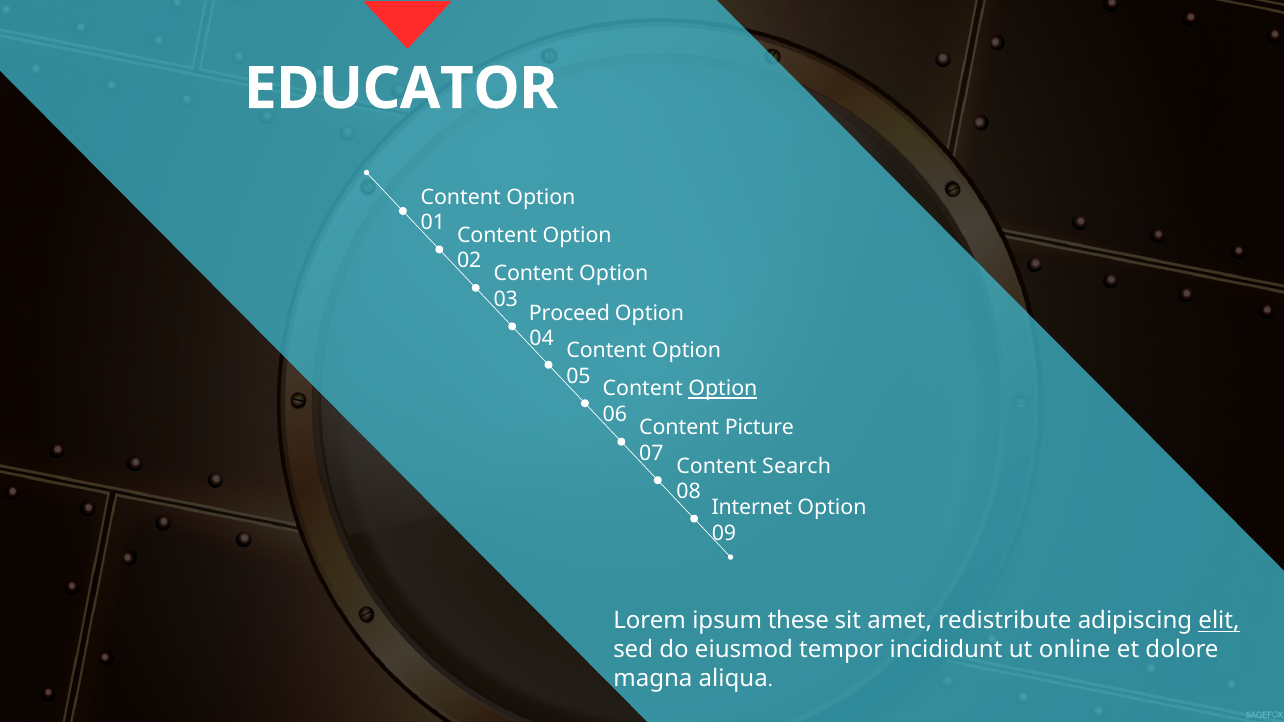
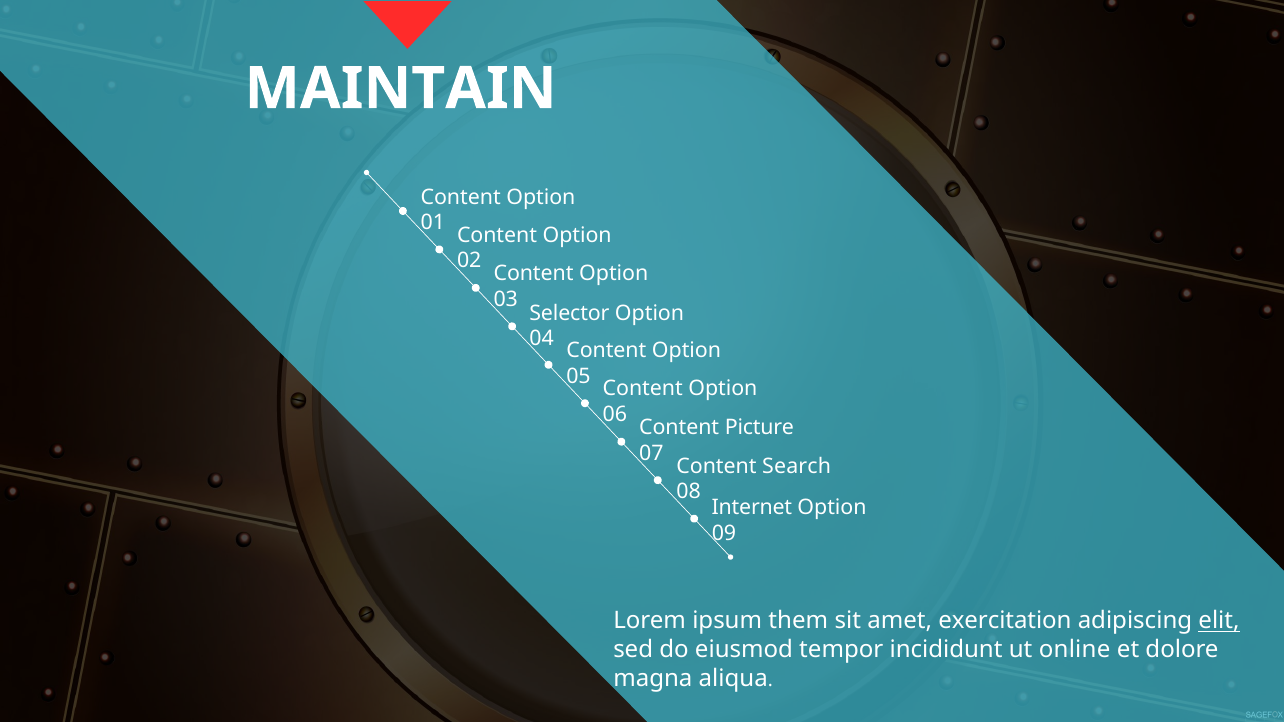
EDUCATOR: EDUCATOR -> MAINTAIN (401, 89)
Proceed: Proceed -> Selector (569, 313)
Option underline: present -> none (723, 389)
these: these -> them (798, 621)
redistribute: redistribute -> exercitation (1005, 621)
